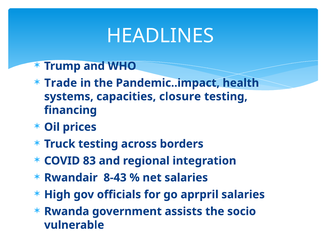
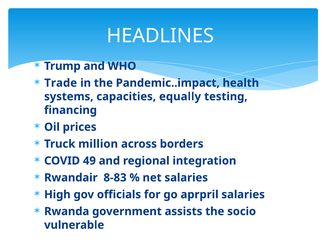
closure: closure -> equally (180, 96)
Truck testing: testing -> million (98, 144)
83: 83 -> 49 (89, 160)
8-43: 8-43 -> 8-83 (115, 177)
